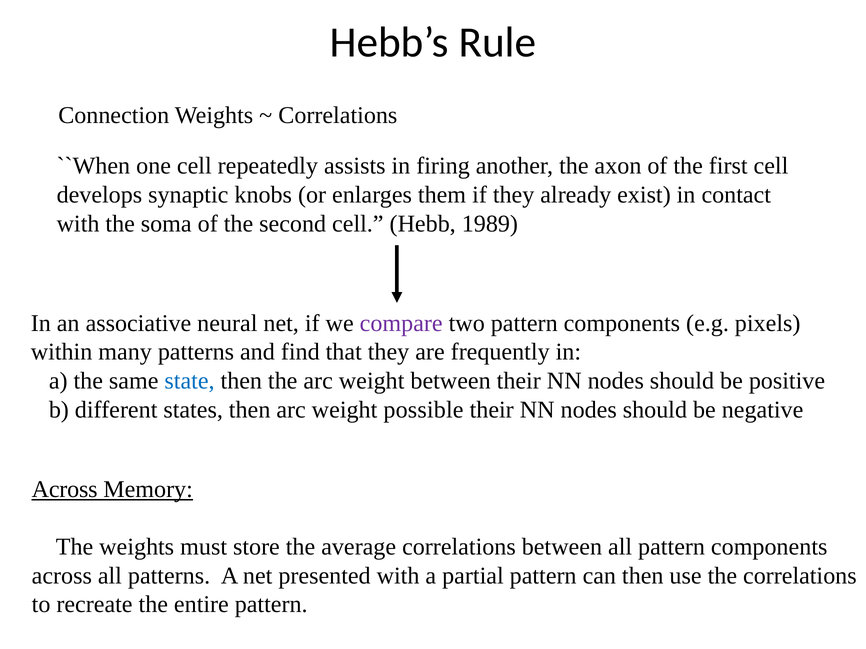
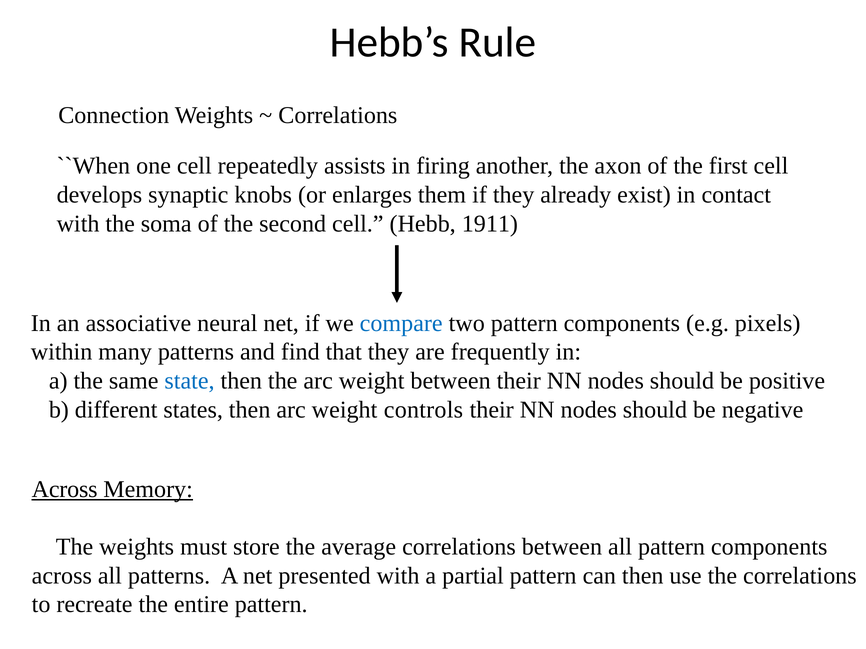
1989: 1989 -> 1911 (490, 224)
compare colour: purple -> blue (401, 323)
possible: possible -> controls (423, 410)
